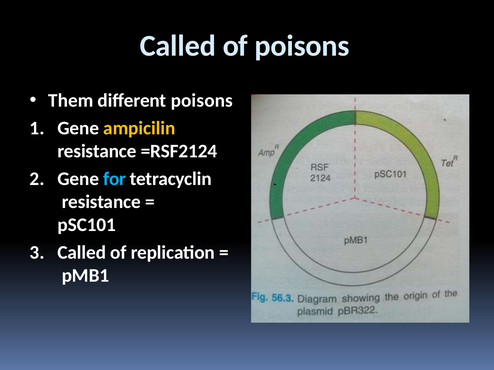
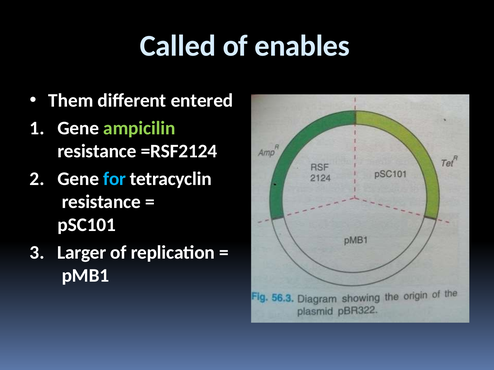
of poisons: poisons -> enables (302, 46)
different poisons: poisons -> entered (202, 101)
ampicilin colour: yellow -> light green (139, 128)
Called: Called -> Larger (82, 253)
